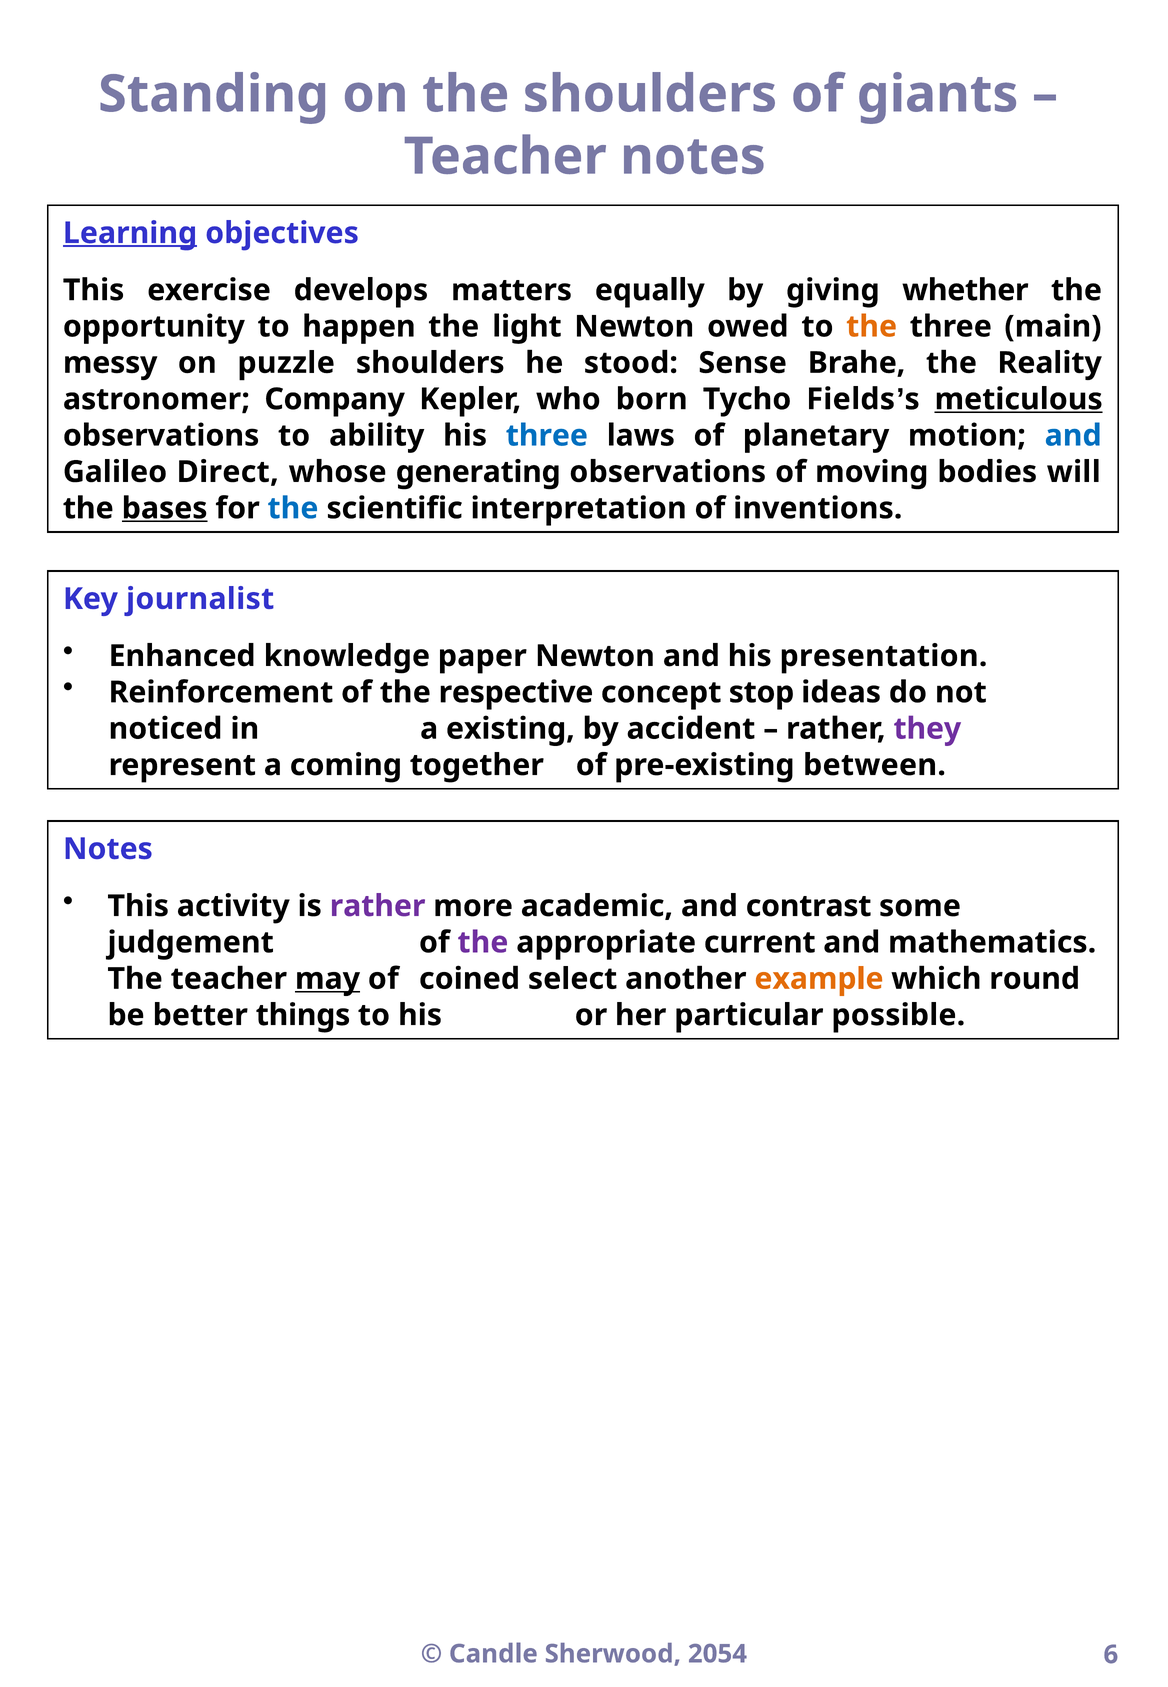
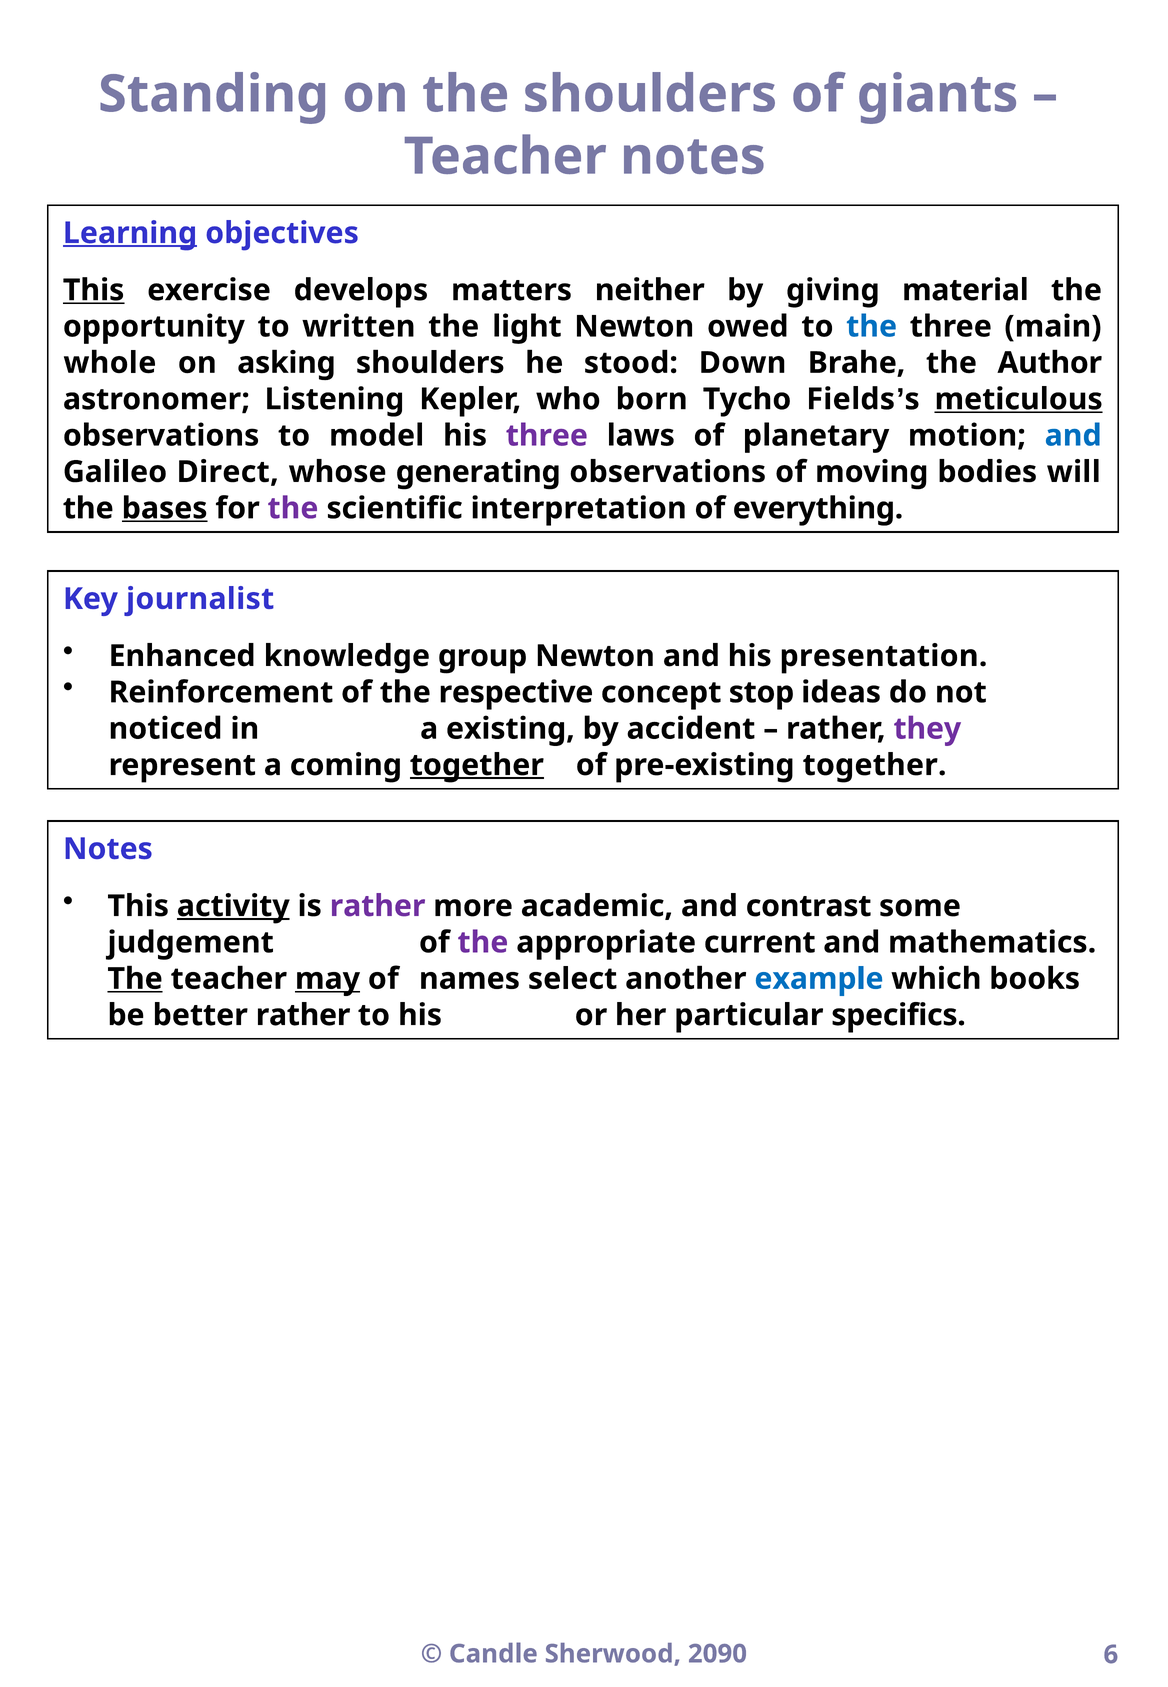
This underline: none -> present (94, 290)
equally: equally -> neither (650, 290)
whether: whether -> material (965, 290)
happen: happen -> written (359, 327)
the colour: orange -> blue (872, 327)
messy: messy -> whole (110, 363)
puzzle: puzzle -> asking (286, 363)
Sense: Sense -> Down (743, 363)
Reality: Reality -> Author (1050, 363)
Company: Company -> Listening (334, 399)
ability: ability -> model (377, 436)
three colour: blue -> purple (547, 436)
the colour: blue -> purple (293, 508)
inventions: inventions -> everything (818, 508)
paper: paper -> group (483, 656)
together underline: none -> present (477, 765)
pre-existing between: between -> together (875, 765)
activity underline: none -> present (233, 906)
The underline: none -> present (135, 979)
coined: coined -> names (470, 979)
example colour: orange -> blue (819, 979)
round: round -> books (1035, 979)
better things: things -> rather (303, 1015)
possible: possible -> specifics (899, 1015)
2054: 2054 -> 2090 (717, 1654)
